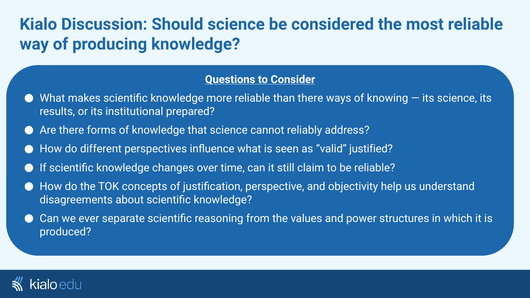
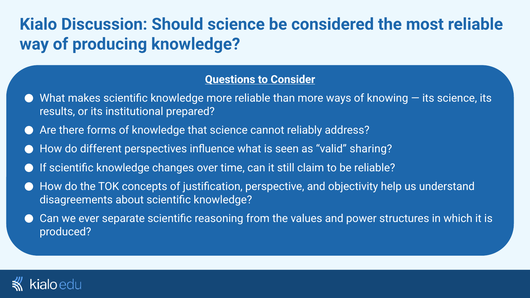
than there: there -> more (310, 98)
justified: justified -> sharing (371, 149)
